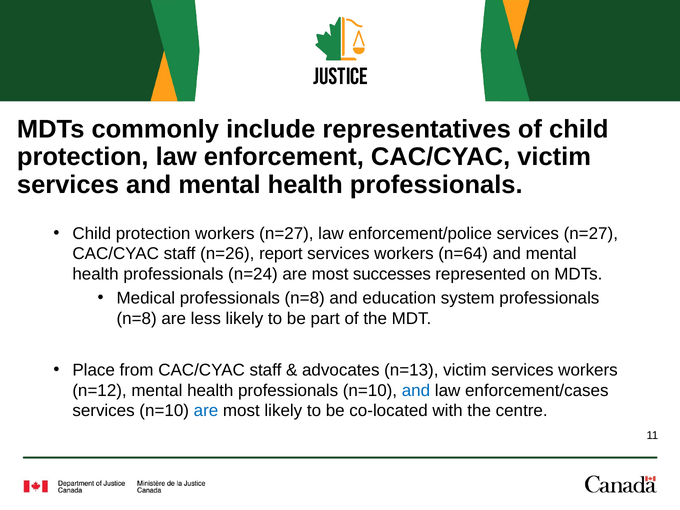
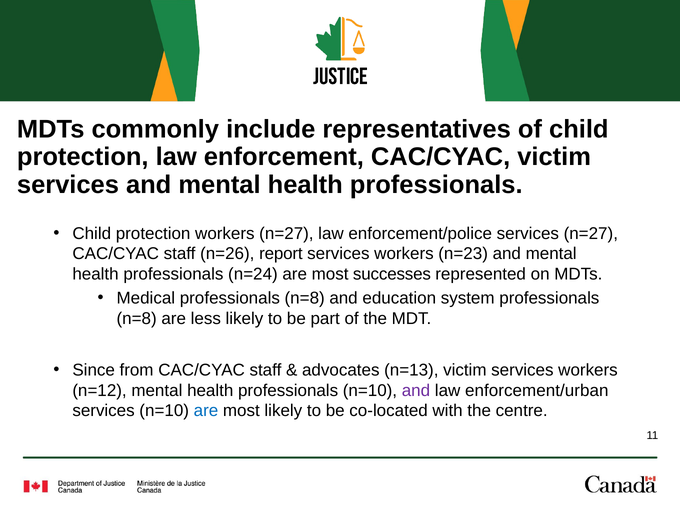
n=64: n=64 -> n=23 (463, 254)
Place: Place -> Since (94, 370)
and colour: blue -> purple (416, 390)
enforcement/cases: enforcement/cases -> enforcement/urban (537, 390)
